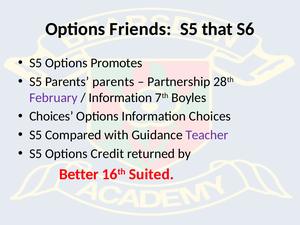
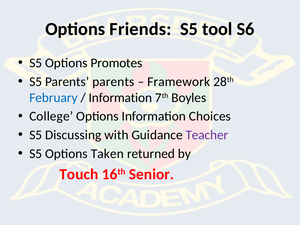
that: that -> tool (217, 29)
Partnership: Partnership -> Framework (179, 82)
February colour: purple -> blue (53, 98)
Choices: Choices -> College (51, 116)
Compared: Compared -> Discussing (73, 135)
Credit: Credit -> Taken (107, 154)
Better: Better -> Touch (79, 174)
Suited: Suited -> Senior (151, 174)
